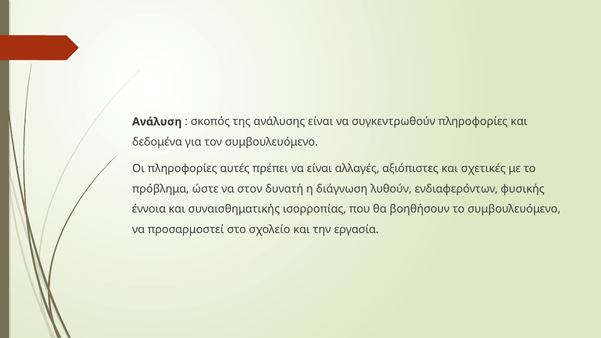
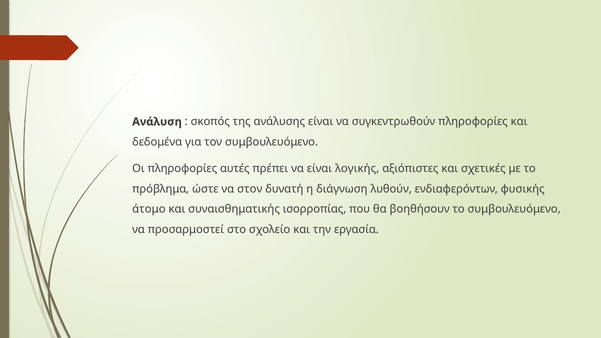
αλλαγές: αλλαγές -> λογικής (357, 169)
έννοια: έννοια -> άτομο (149, 209)
